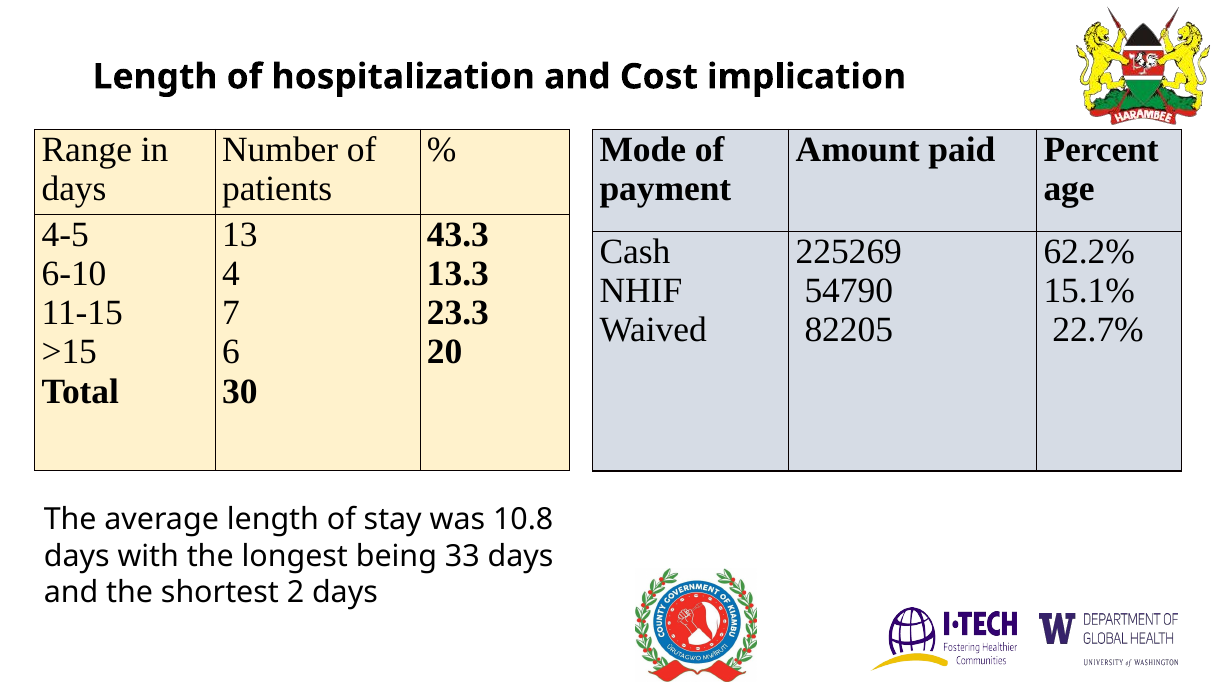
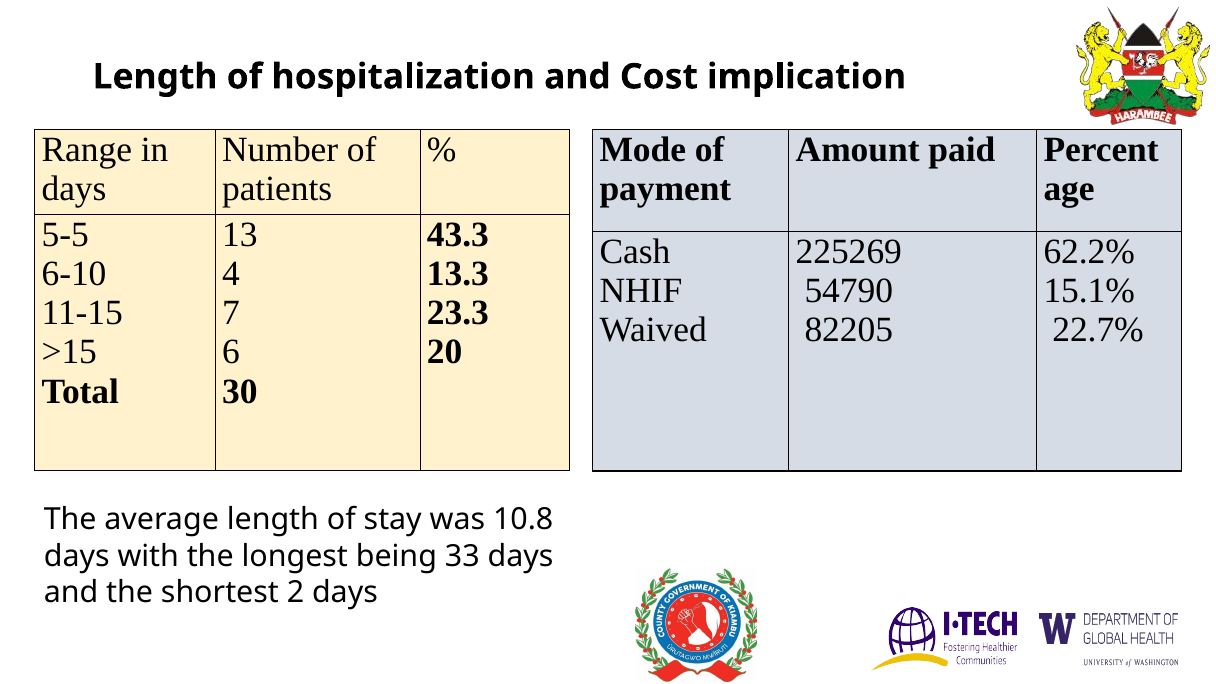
4-5: 4-5 -> 5-5 (65, 234)
